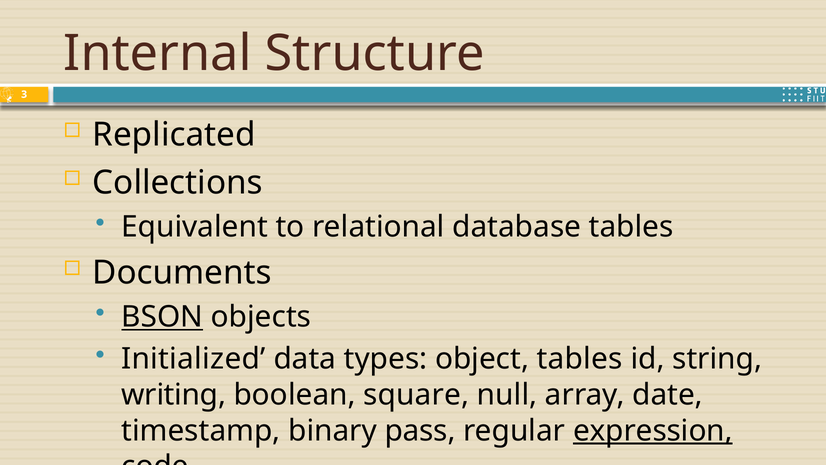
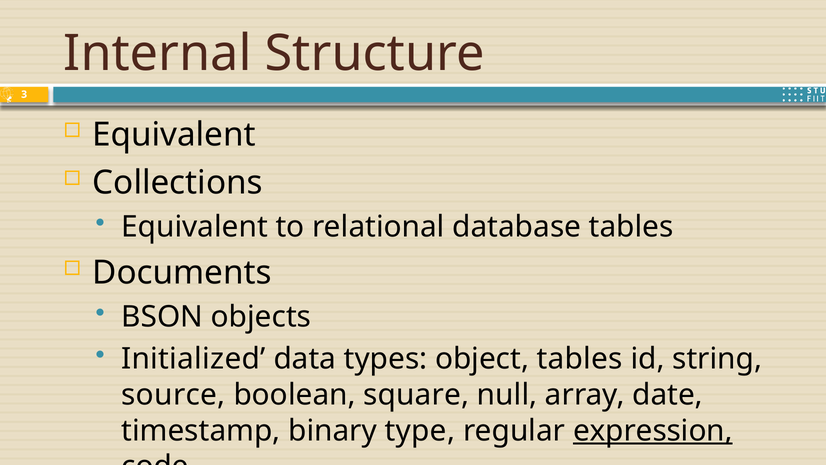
Replicated: Replicated -> Equivalent (174, 135)
BSON underline: present -> none (162, 317)
writing: writing -> source (173, 395)
pass: pass -> type (420, 430)
